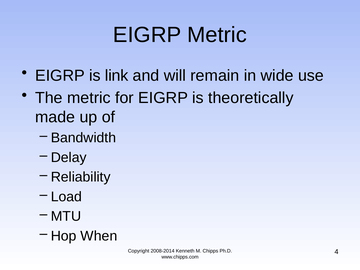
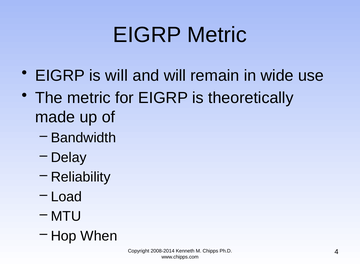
is link: link -> will (117, 76)
